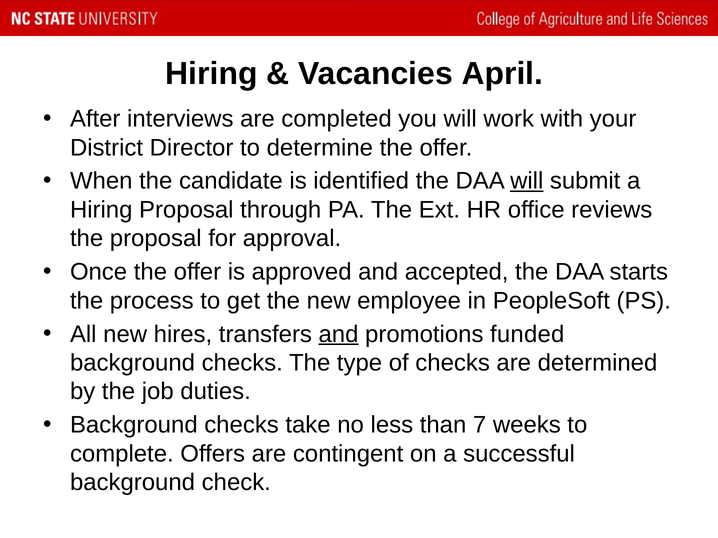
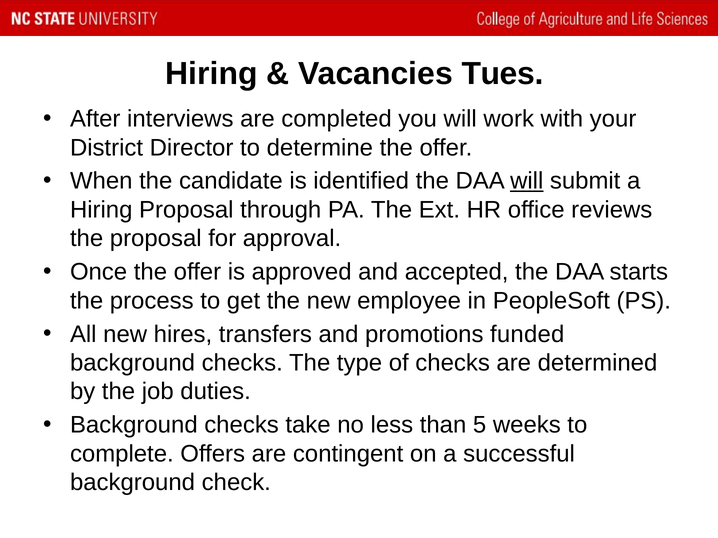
April: April -> Tues (503, 74)
and underline: present -> none (339, 334)
7: 7 -> 5 (480, 425)
